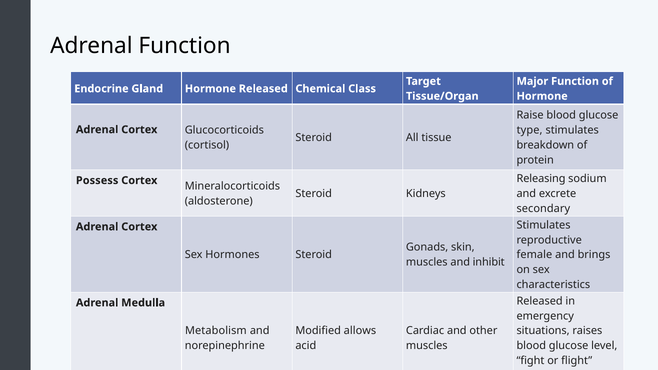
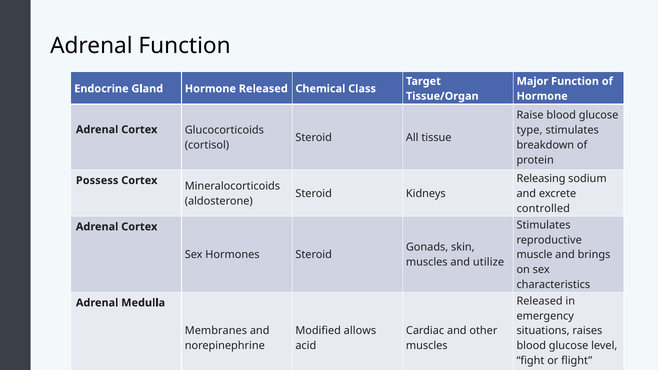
secondary: secondary -> controlled (543, 209)
female: female -> muscle (535, 255)
inhibit: inhibit -> utilize (489, 262)
Metabolism: Metabolism -> Membranes (216, 331)
